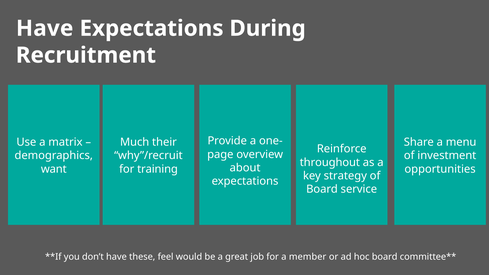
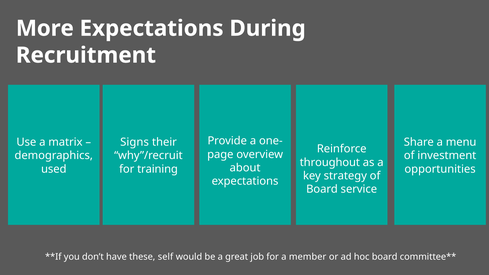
Have: Have -> More (45, 28)
Much: Much -> Signs (135, 142)
want: want -> used (54, 169)
feel: feel -> self (165, 257)
